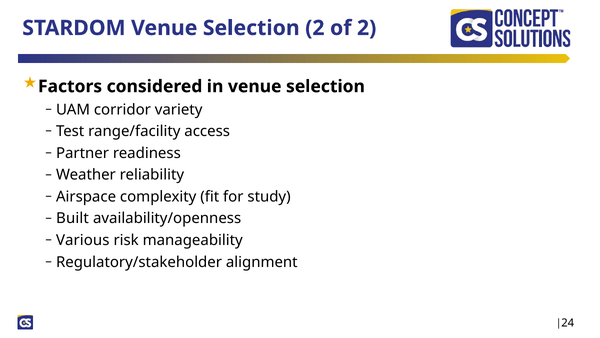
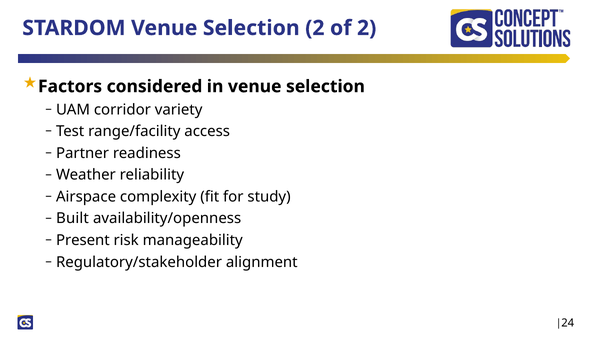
Various: Various -> Present (83, 240)
